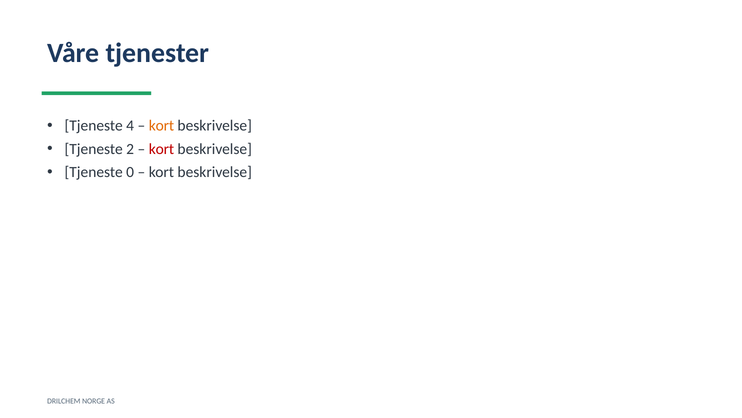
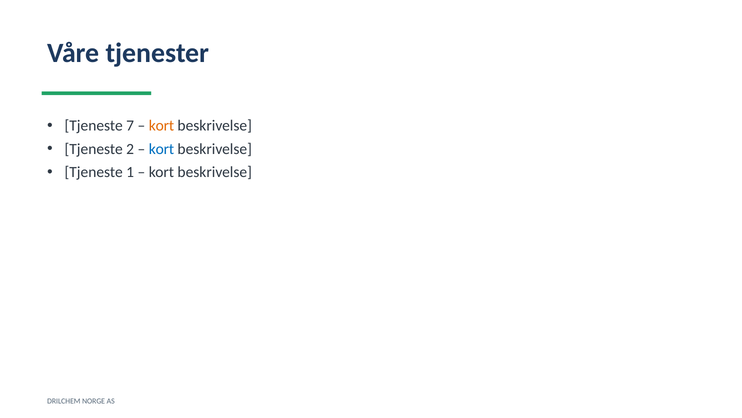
4: 4 -> 7 (130, 126)
kort colour: red -> blue (161, 149)
0: 0 -> 1 (130, 172)
